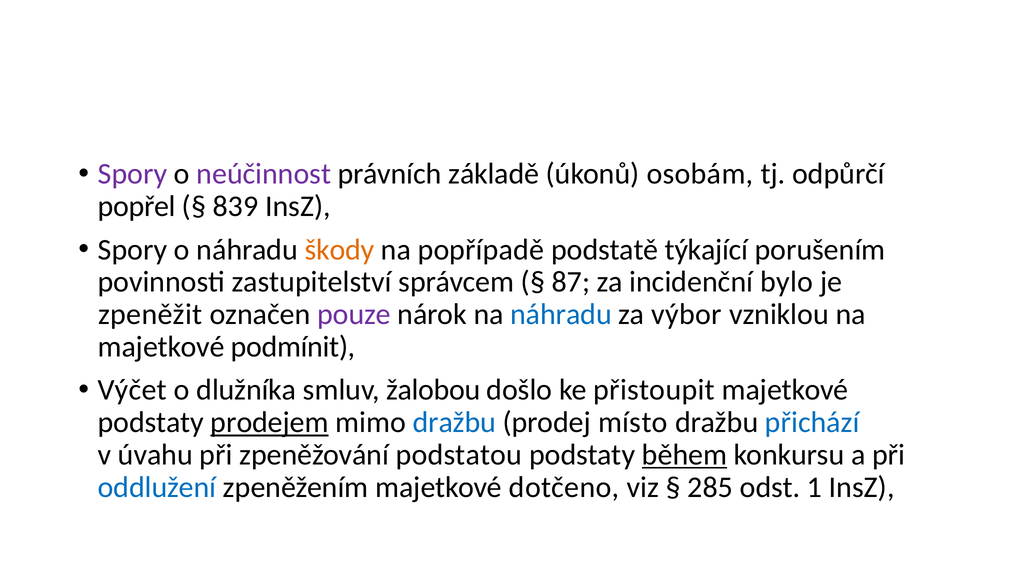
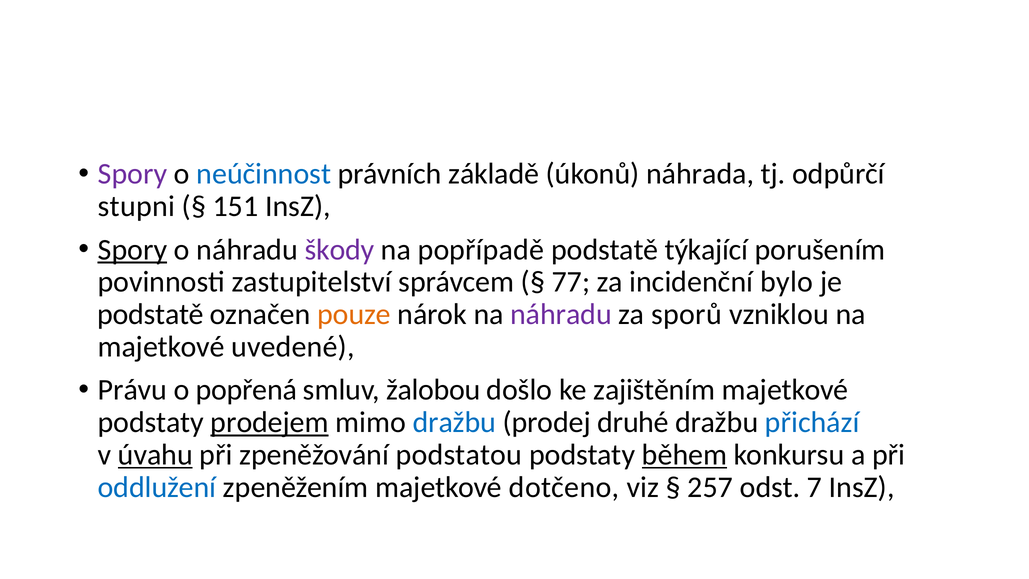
neúčinnost colour: purple -> blue (264, 174)
osobám: osobám -> náhrada (700, 174)
popřel: popřel -> stupni (136, 206)
839: 839 -> 151 (235, 206)
Spory underline: none -> present (132, 250)
škody colour: orange -> purple (339, 250)
87: 87 -> 77 (571, 282)
zpeněžit: zpeněžit -> podstatě (151, 314)
pouze colour: purple -> orange (354, 314)
náhradu colour: blue -> purple (561, 314)
výbor: výbor -> sporů (687, 314)
podmínit: podmínit -> uvedené (293, 347)
Výčet: Výčet -> Právu (132, 390)
dlužníka: dlužníka -> popřená (246, 390)
přistoupit: přistoupit -> zajištěním (654, 390)
místo: místo -> druhé (633, 422)
úvahu underline: none -> present (155, 455)
285: 285 -> 257 (710, 487)
1: 1 -> 7 (815, 487)
